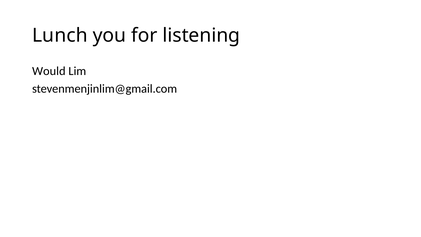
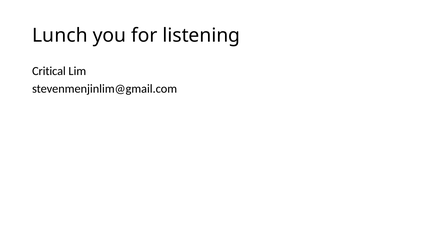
Would: Would -> Critical (49, 71)
